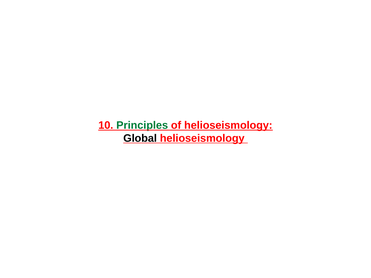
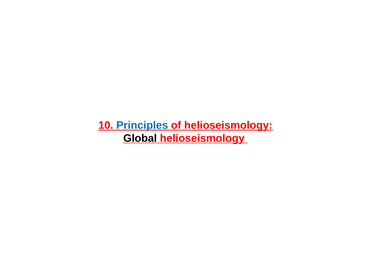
Principles colour: green -> blue (142, 125)
